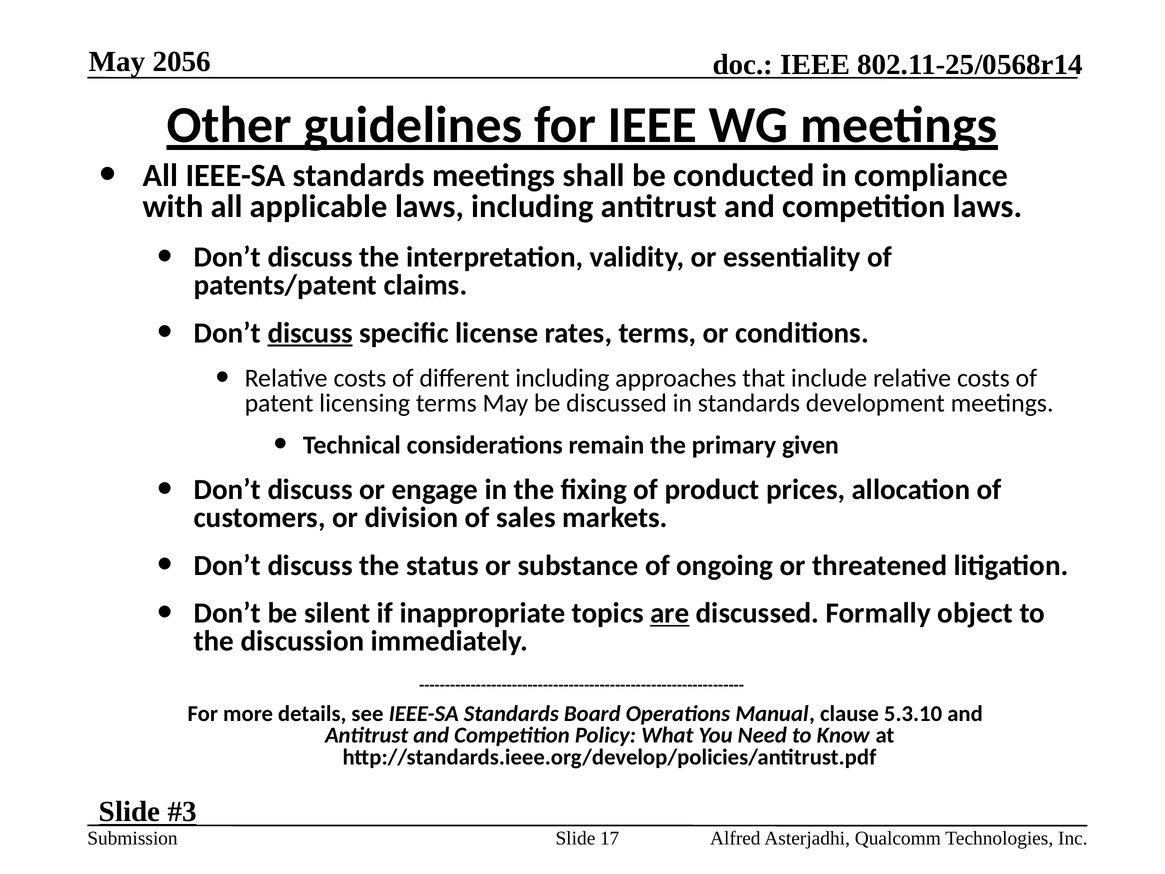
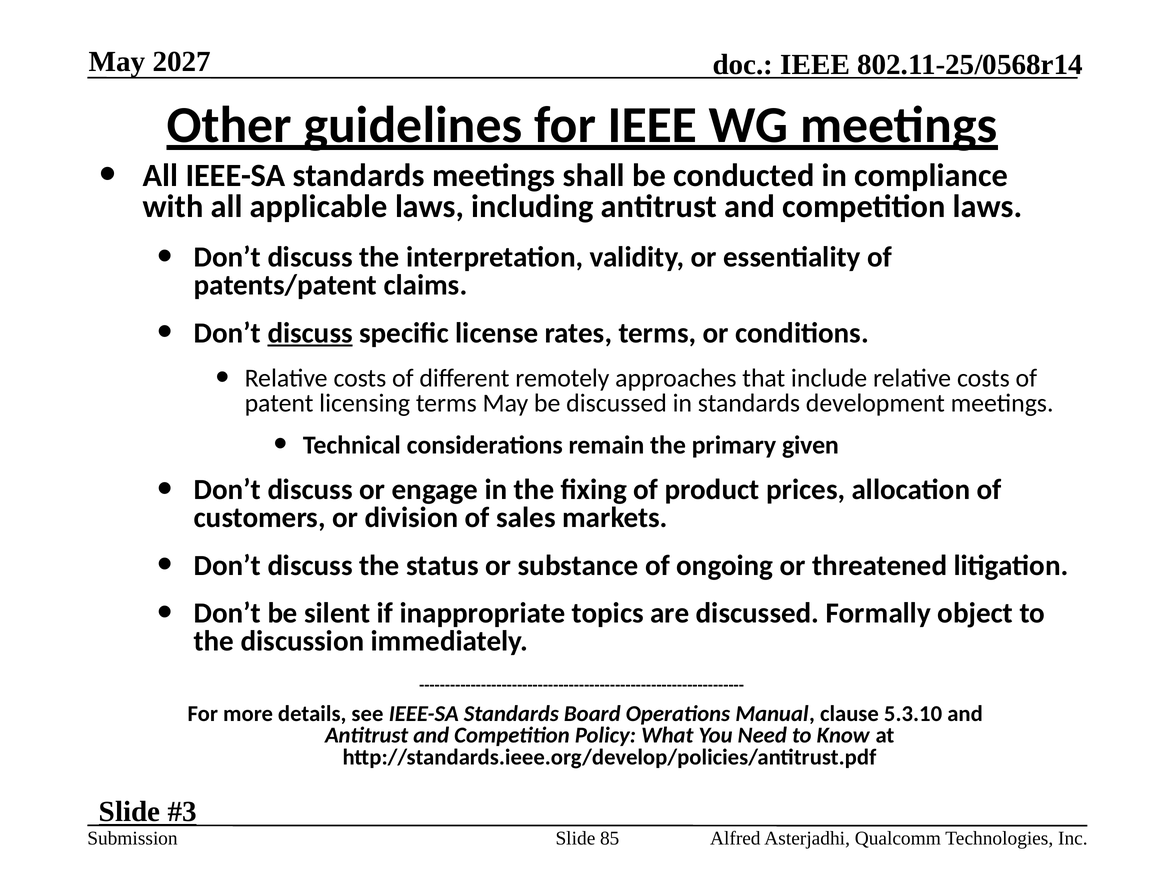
2056: 2056 -> 2027 (182, 62)
different including: including -> remotely (562, 378)
are underline: present -> none (670, 613)
17: 17 -> 85 (610, 838)
